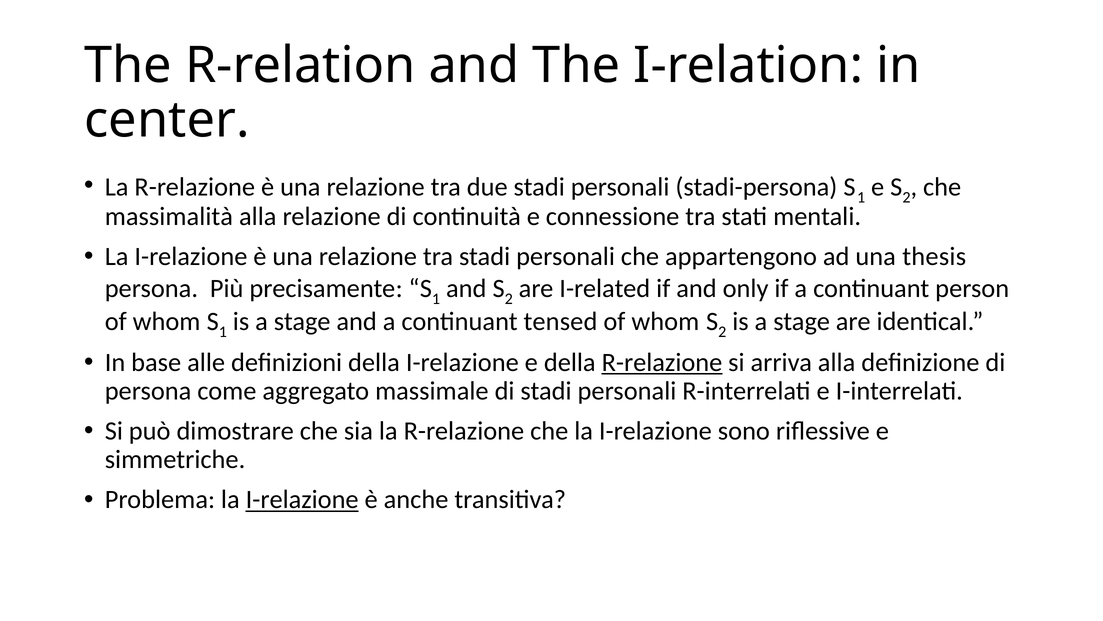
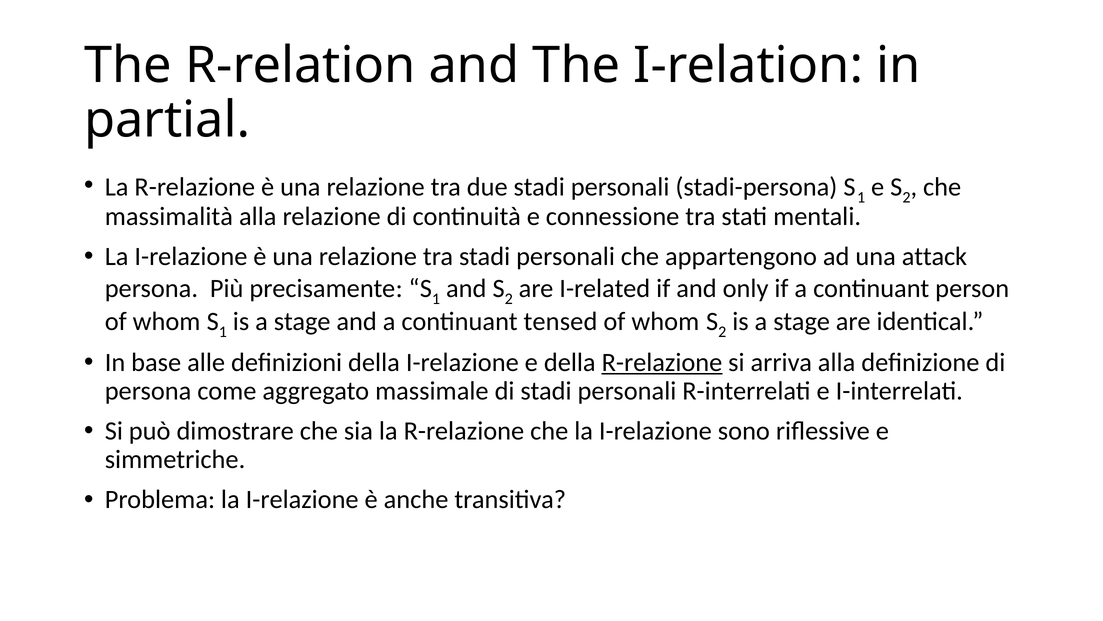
center: center -> partial (167, 120)
thesis: thesis -> attack (934, 256)
I-relazione underline: present -> none (302, 499)
